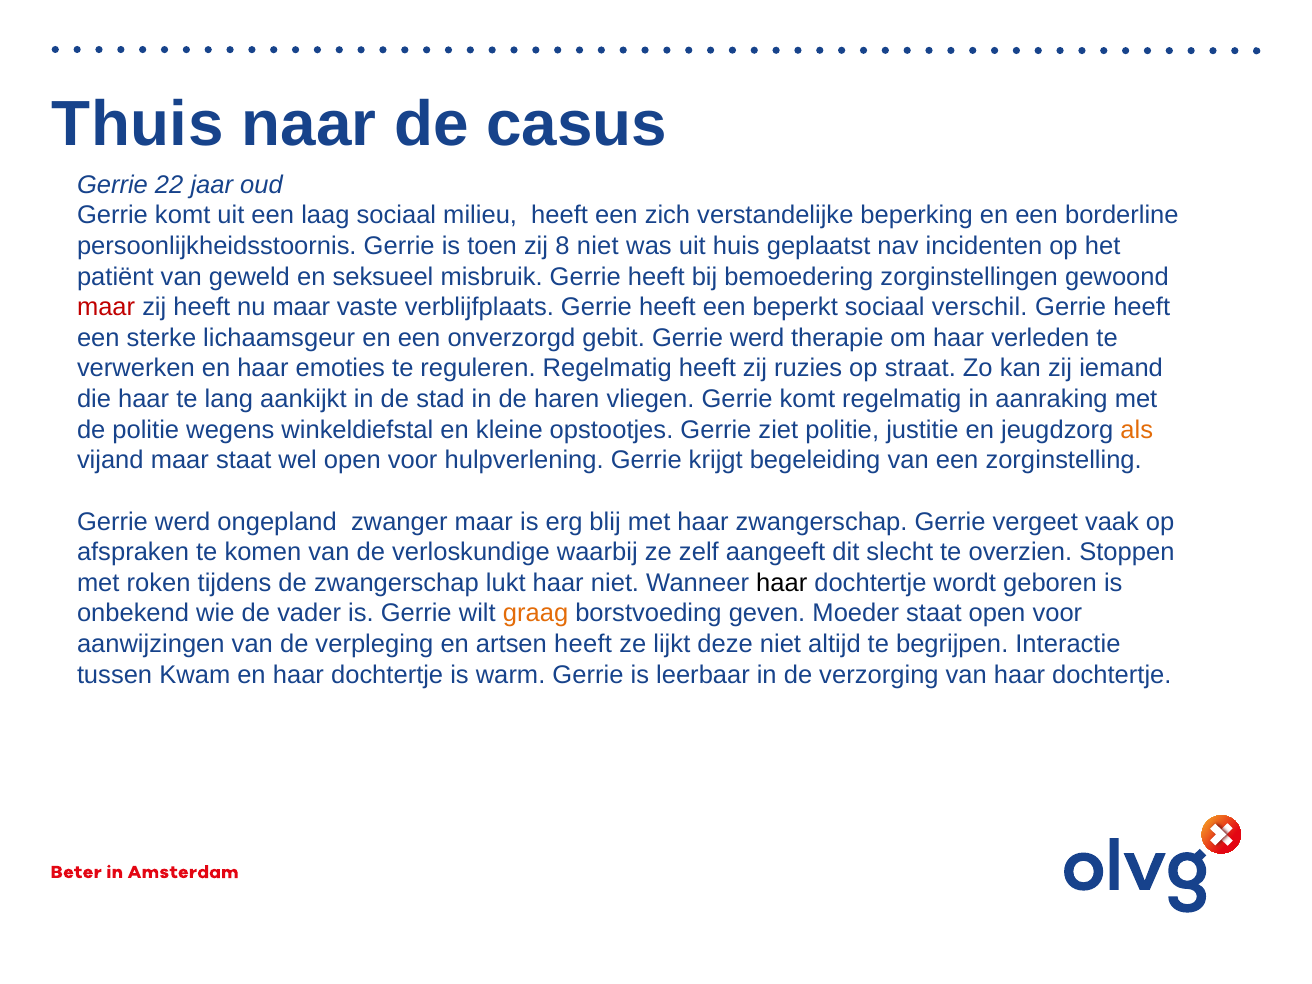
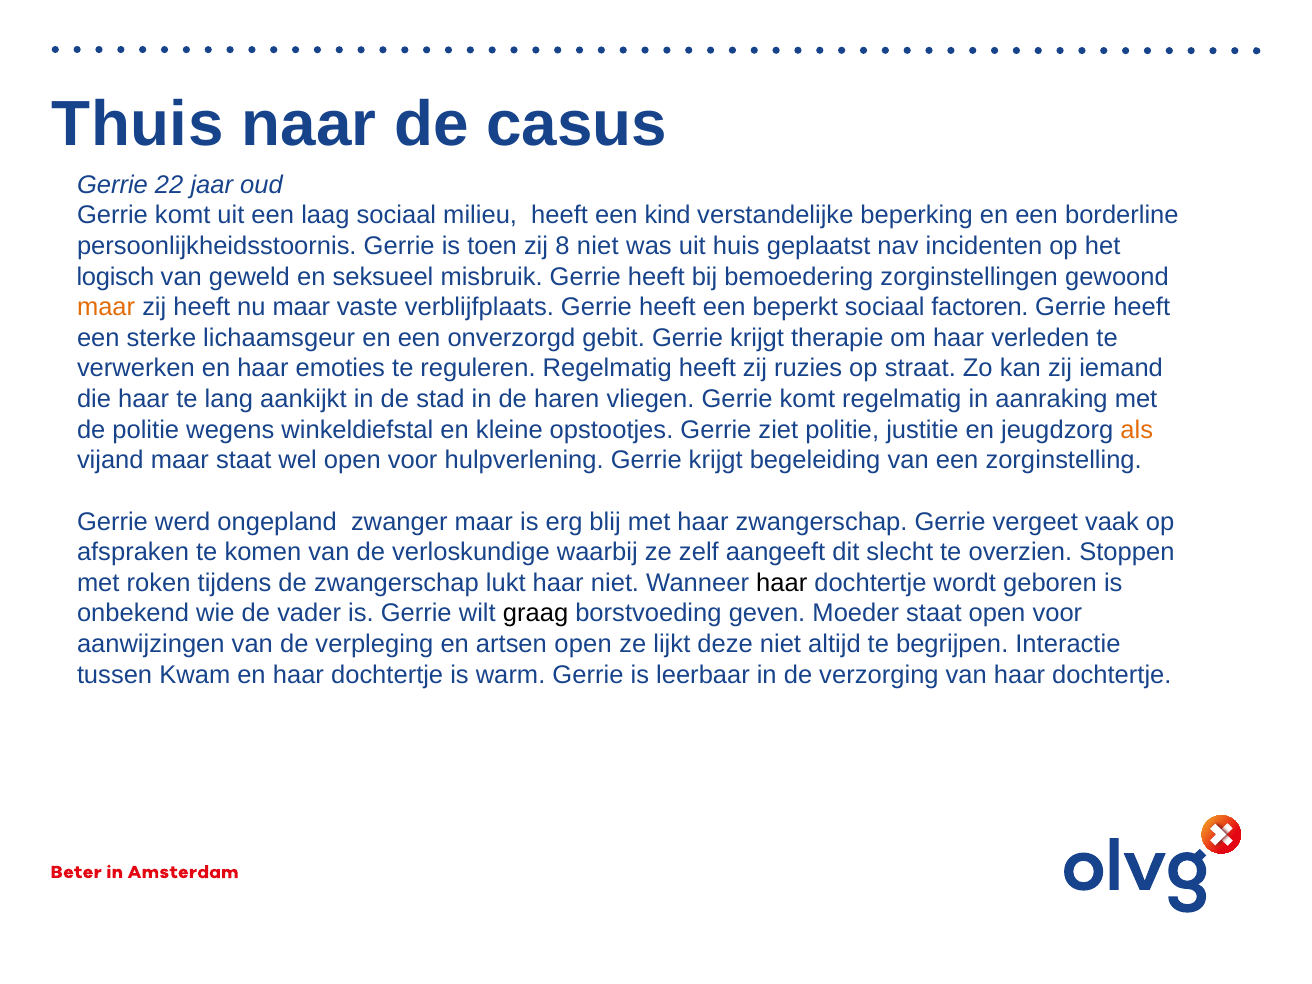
zich: zich -> kind (668, 215)
patiënt: patiënt -> logisch (115, 277)
maar colour: red -> orange (106, 307)
verschil: verschil -> factoren (980, 307)
gebit Gerrie werd: werd -> krijgt (757, 338)
graag colour: orange -> black (535, 614)
artsen heeft: heeft -> open (583, 644)
